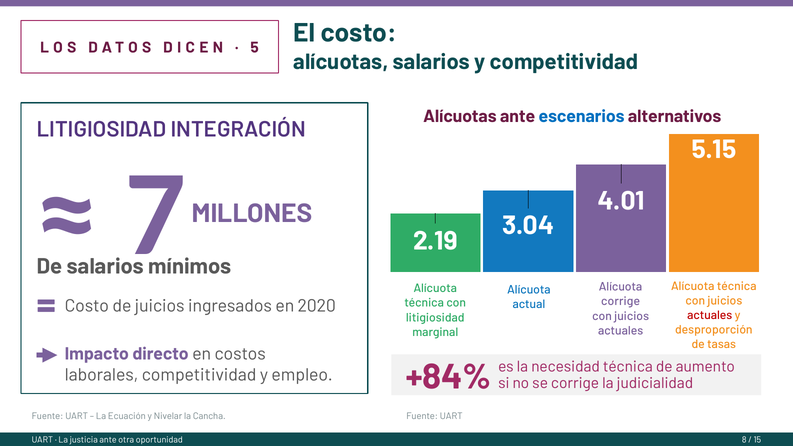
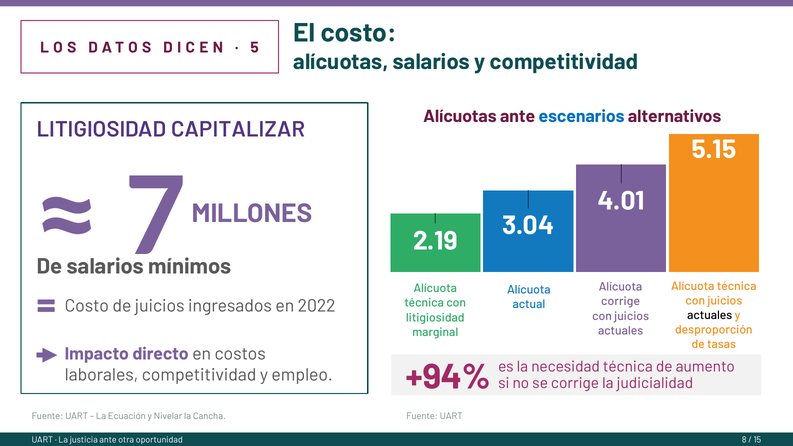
INTEGRACIÓN: INTEGRACIÓN -> CAPITALIZAR (238, 129)
2020: 2020 -> 2022 (317, 306)
actuales colour: red -> black (710, 315)
+84%: +84% -> +94% (448, 377)
